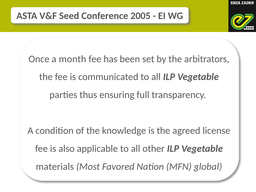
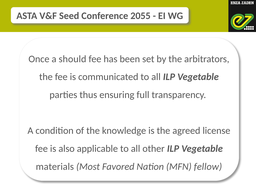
2005: 2005 -> 2055 (140, 16)
month: month -> should (72, 59)
global: global -> fellow (208, 167)
